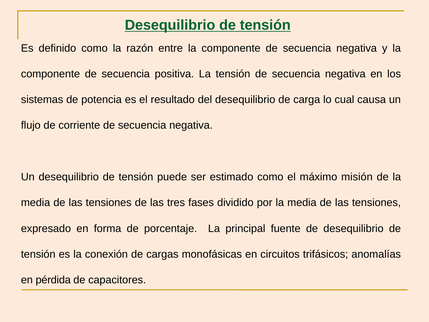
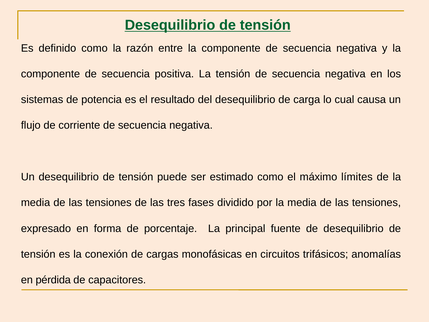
misión: misión -> límites (357, 177)
